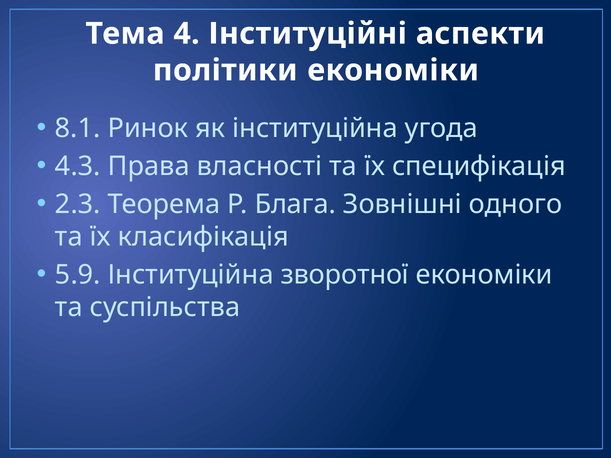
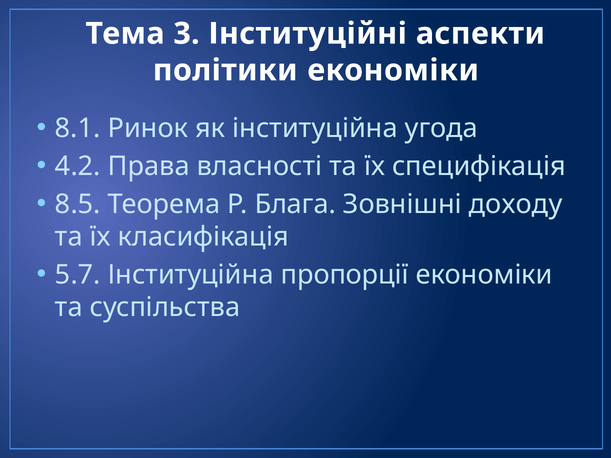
4: 4 -> 3 (187, 34)
4.3: 4.3 -> 4.2 (78, 166)
2.3: 2.3 -> 8.5 (78, 204)
одного: одного -> доходу (516, 204)
5.9: 5.9 -> 5.7 (78, 275)
зворотної: зворотної -> пропорції (345, 275)
